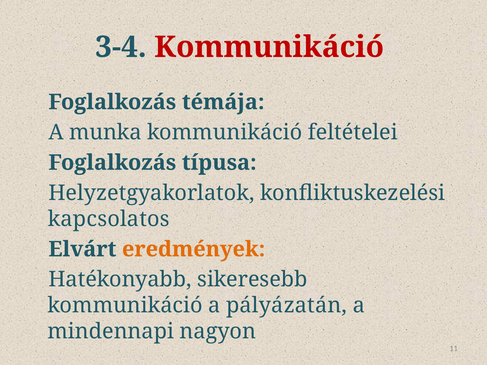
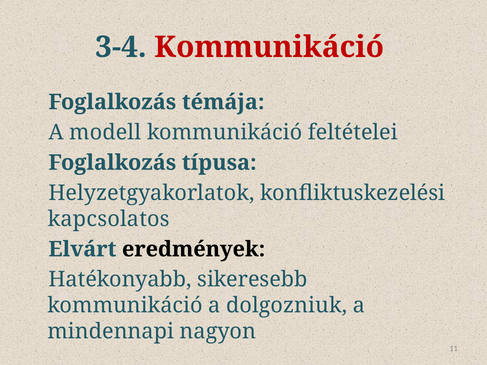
munka: munka -> modell (105, 132)
eredmények colour: orange -> black (194, 249)
pályázatán: pályázatán -> dolgozniuk (287, 306)
